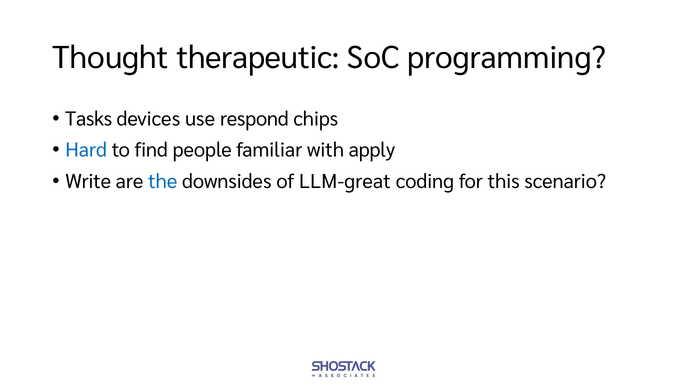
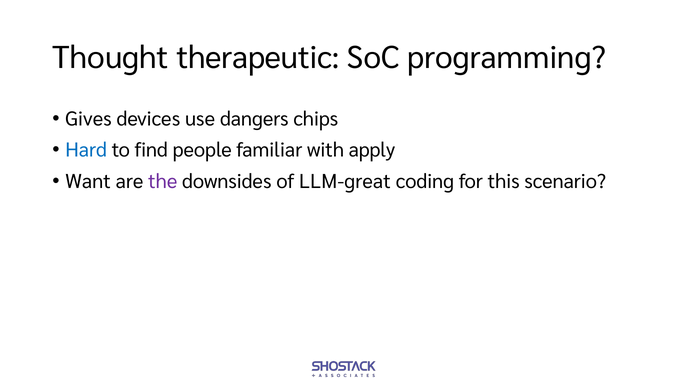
Tasks: Tasks -> Gives (88, 119)
respond: respond -> dangers (254, 119)
Write: Write -> Want (88, 181)
the colour: blue -> purple (163, 181)
